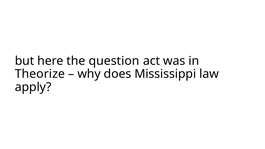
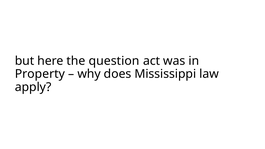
Theorize: Theorize -> Property (40, 74)
